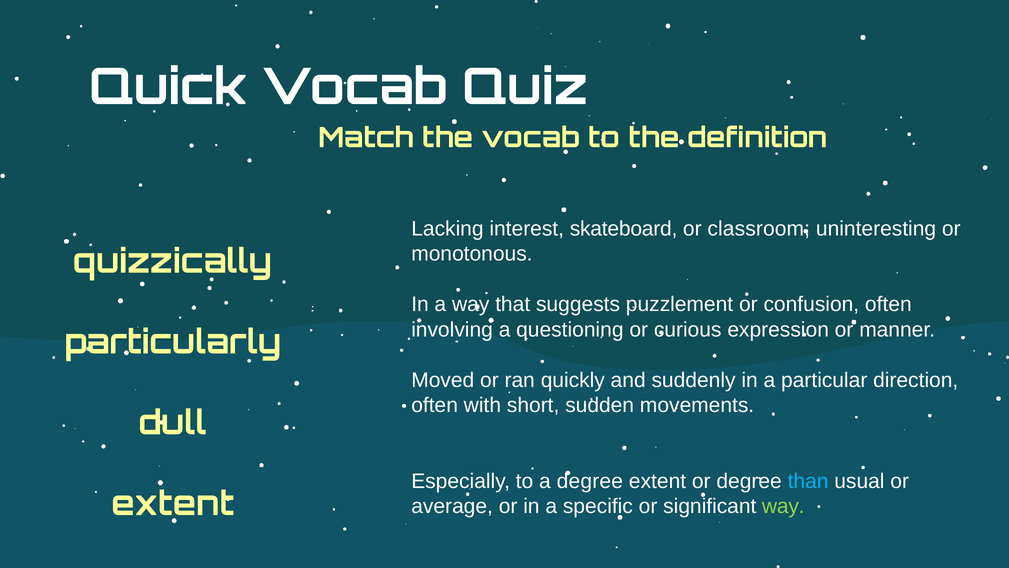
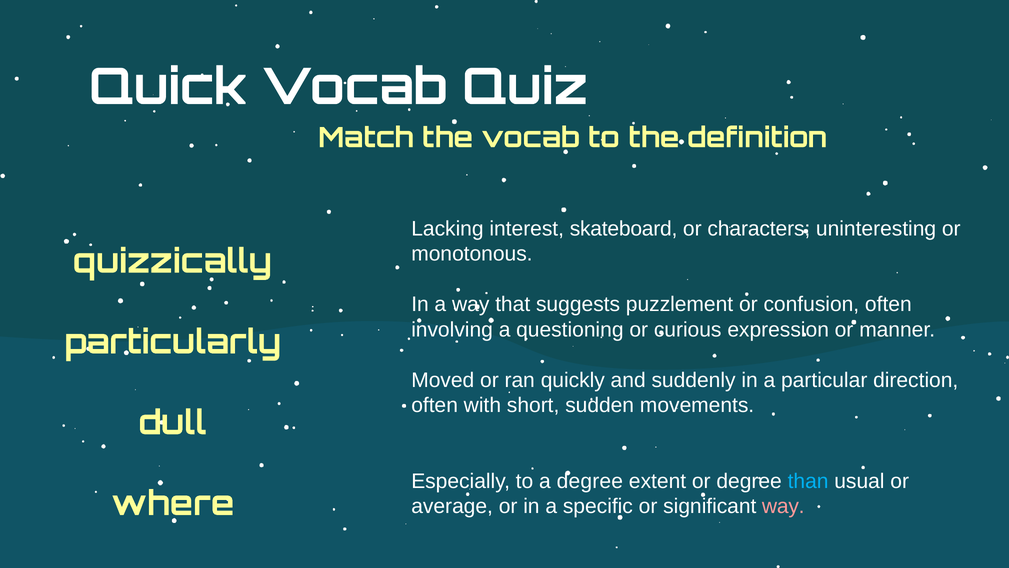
classroom: classroom -> characters (759, 229)
extent: extent -> where (173, 504)
way colour: light green -> pink (783, 506)
